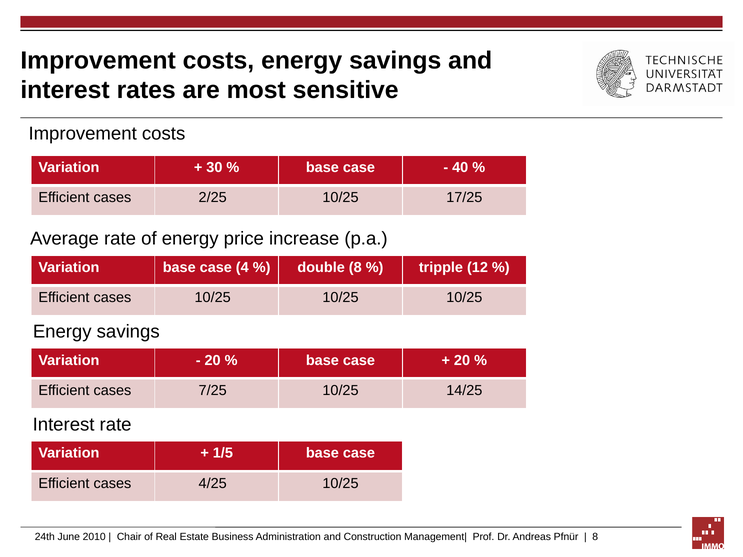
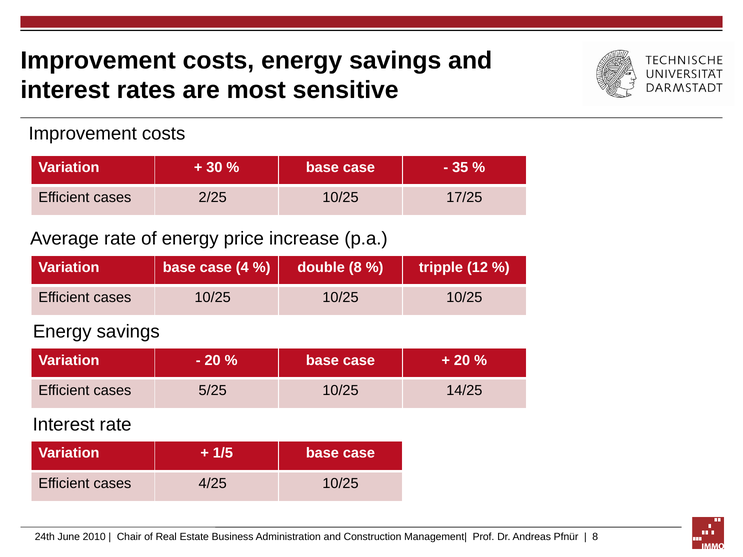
40: 40 -> 35 (460, 168)
7/25: 7/25 -> 5/25 (213, 391)
